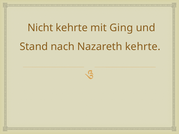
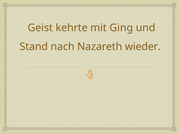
Nicht: Nicht -> Geist (40, 28)
Nazareth kehrte: kehrte -> wieder (143, 47)
